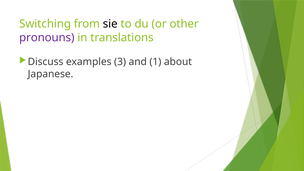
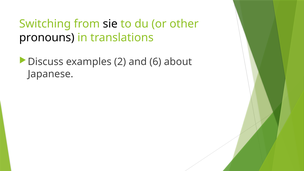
pronouns colour: purple -> black (47, 38)
3: 3 -> 2 (120, 62)
1: 1 -> 6 (155, 62)
